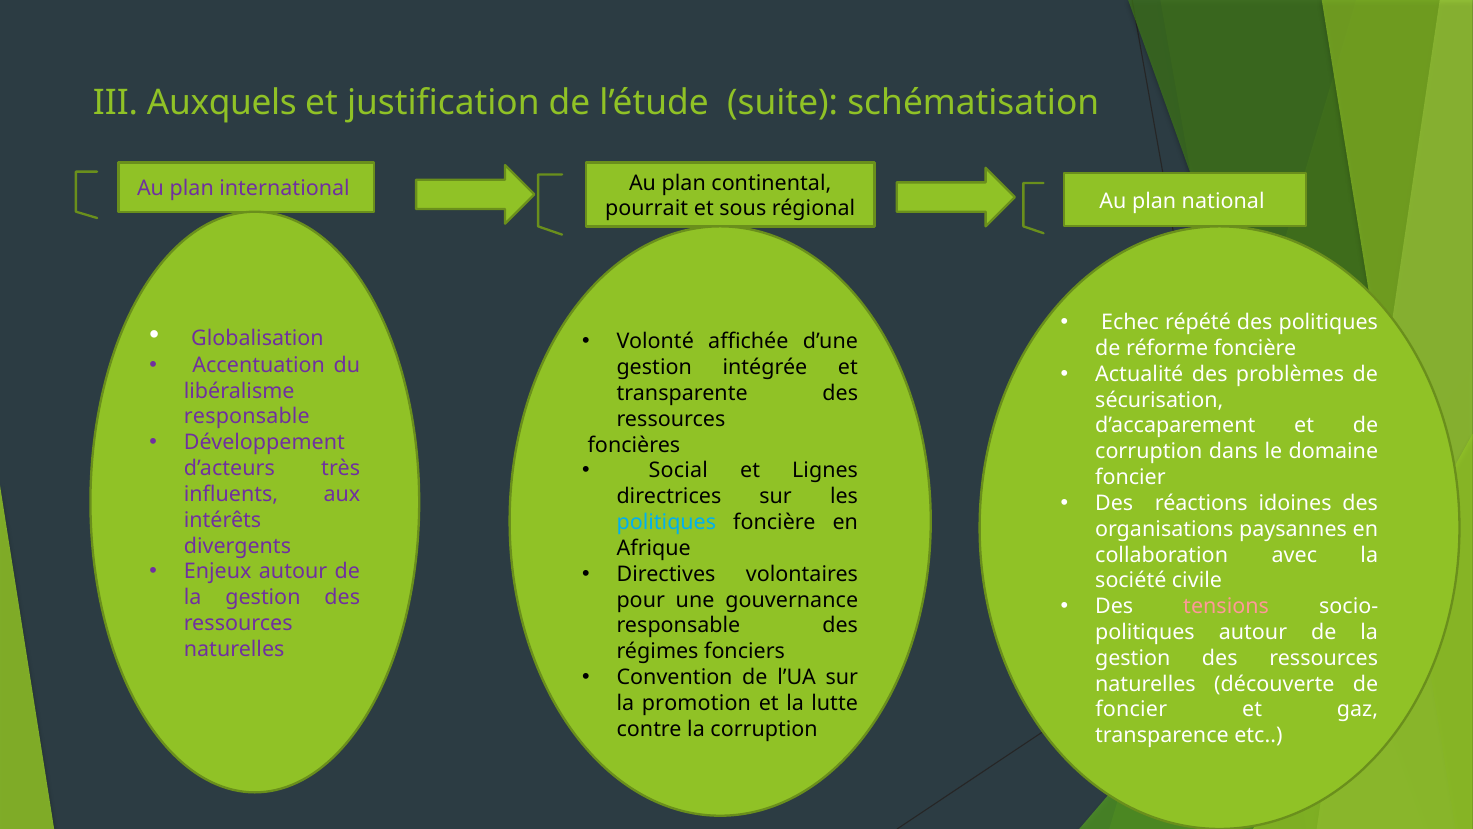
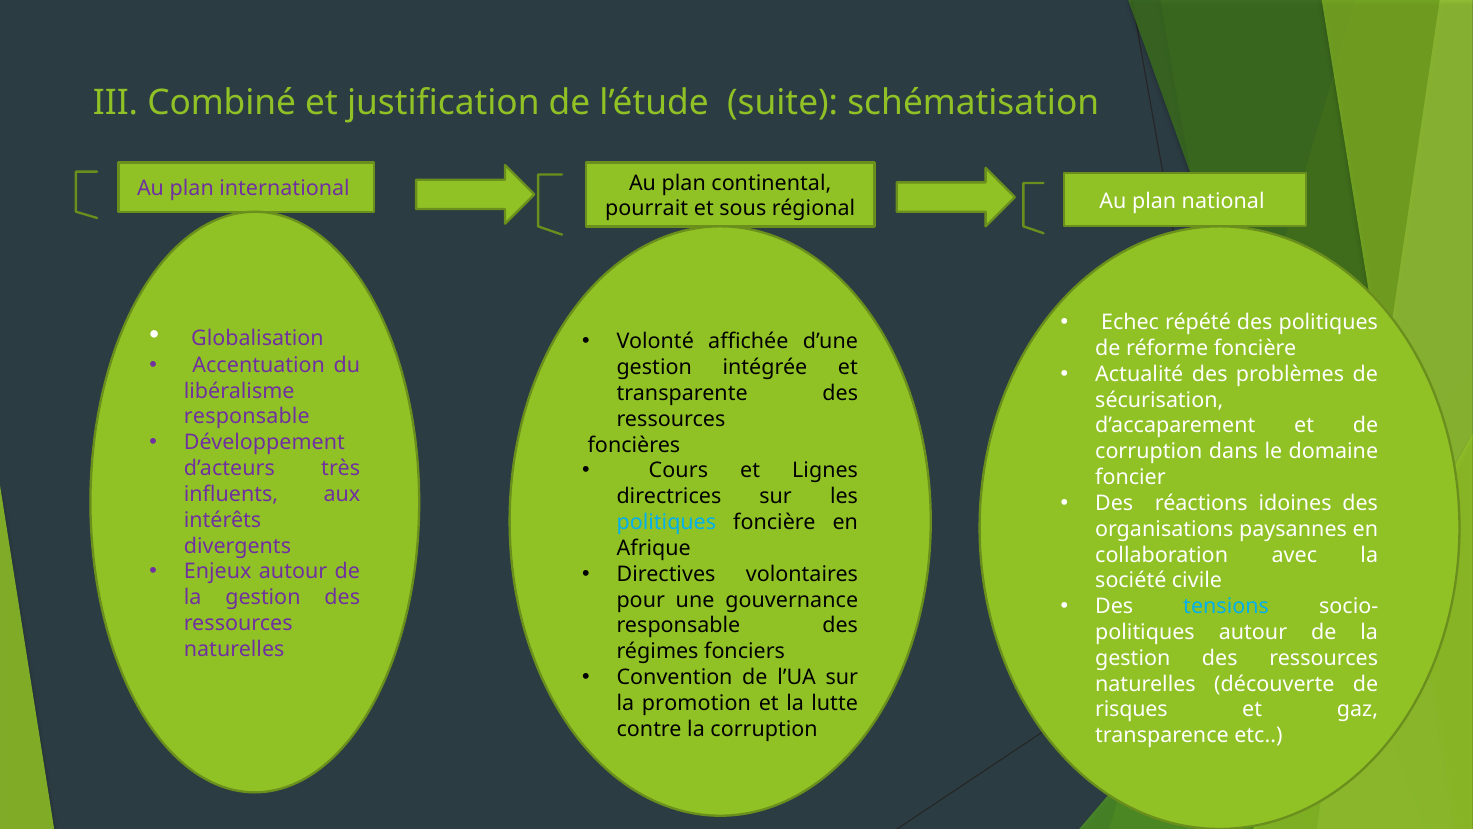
Auxquels: Auxquels -> Combiné (222, 103)
Social: Social -> Cours (678, 471)
tensions colour: pink -> light blue (1226, 606)
foncier: foncier -> risques (1131, 709)
